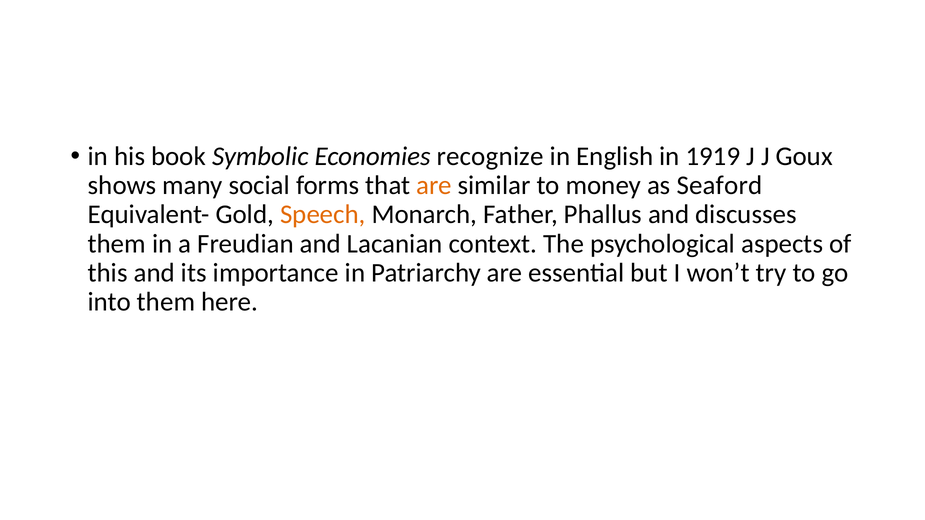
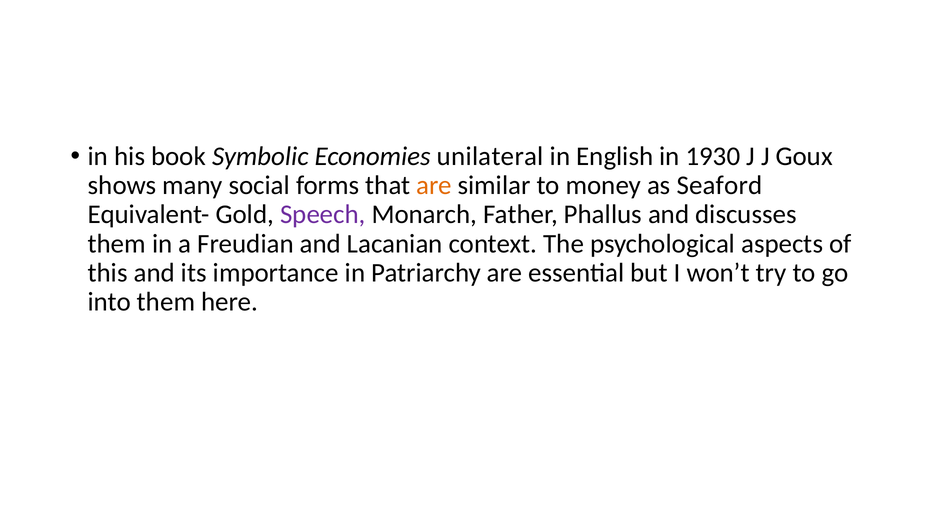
recognize: recognize -> unilateral (490, 156)
1919: 1919 -> 1930 (713, 156)
Speech colour: orange -> purple (323, 215)
